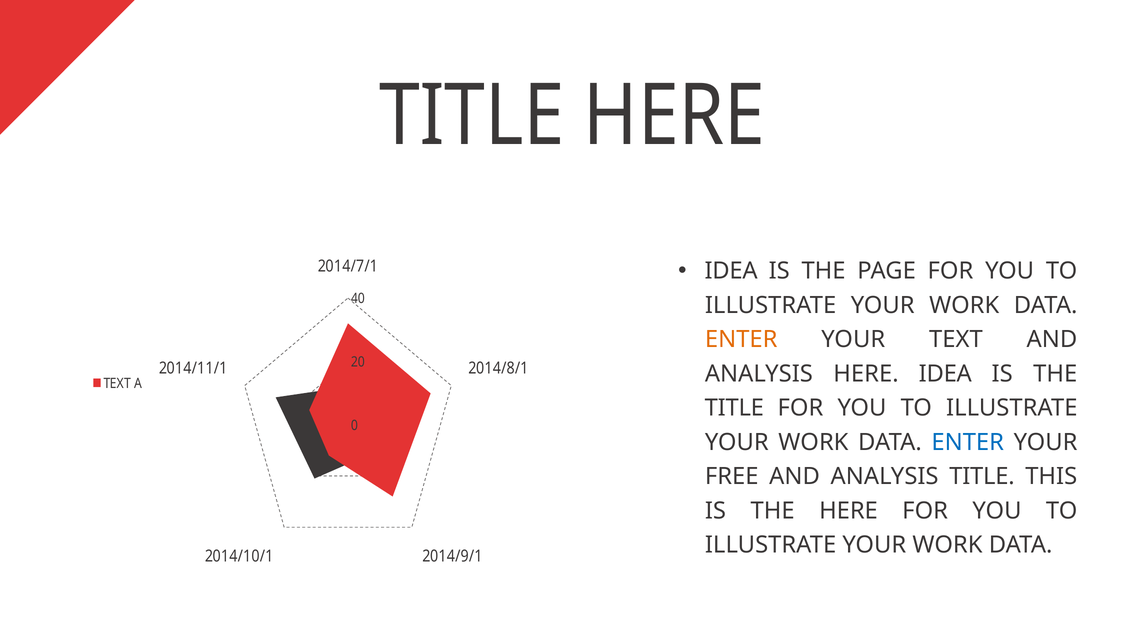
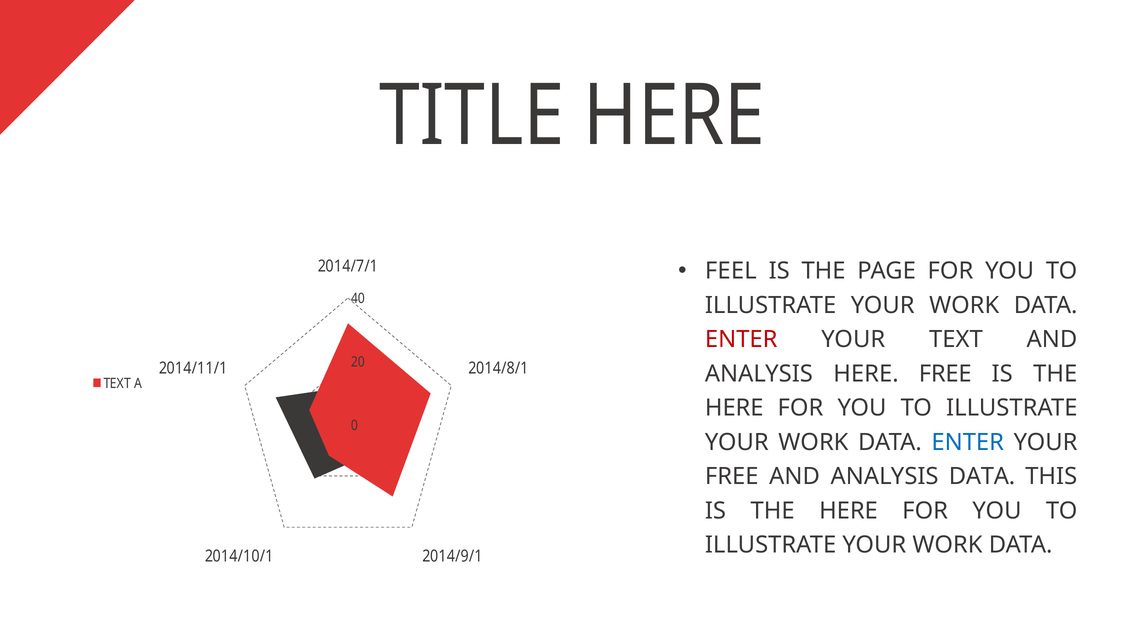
IDEA: IDEA -> FEEL (731, 271)
ENTER colour: orange -> red (741, 339)
HERE IDEA: IDEA -> FREE (945, 374)
TITLE: TITLE -> HERE (734, 408)
ANALYSIS TITLE: TITLE -> DATA (982, 476)
